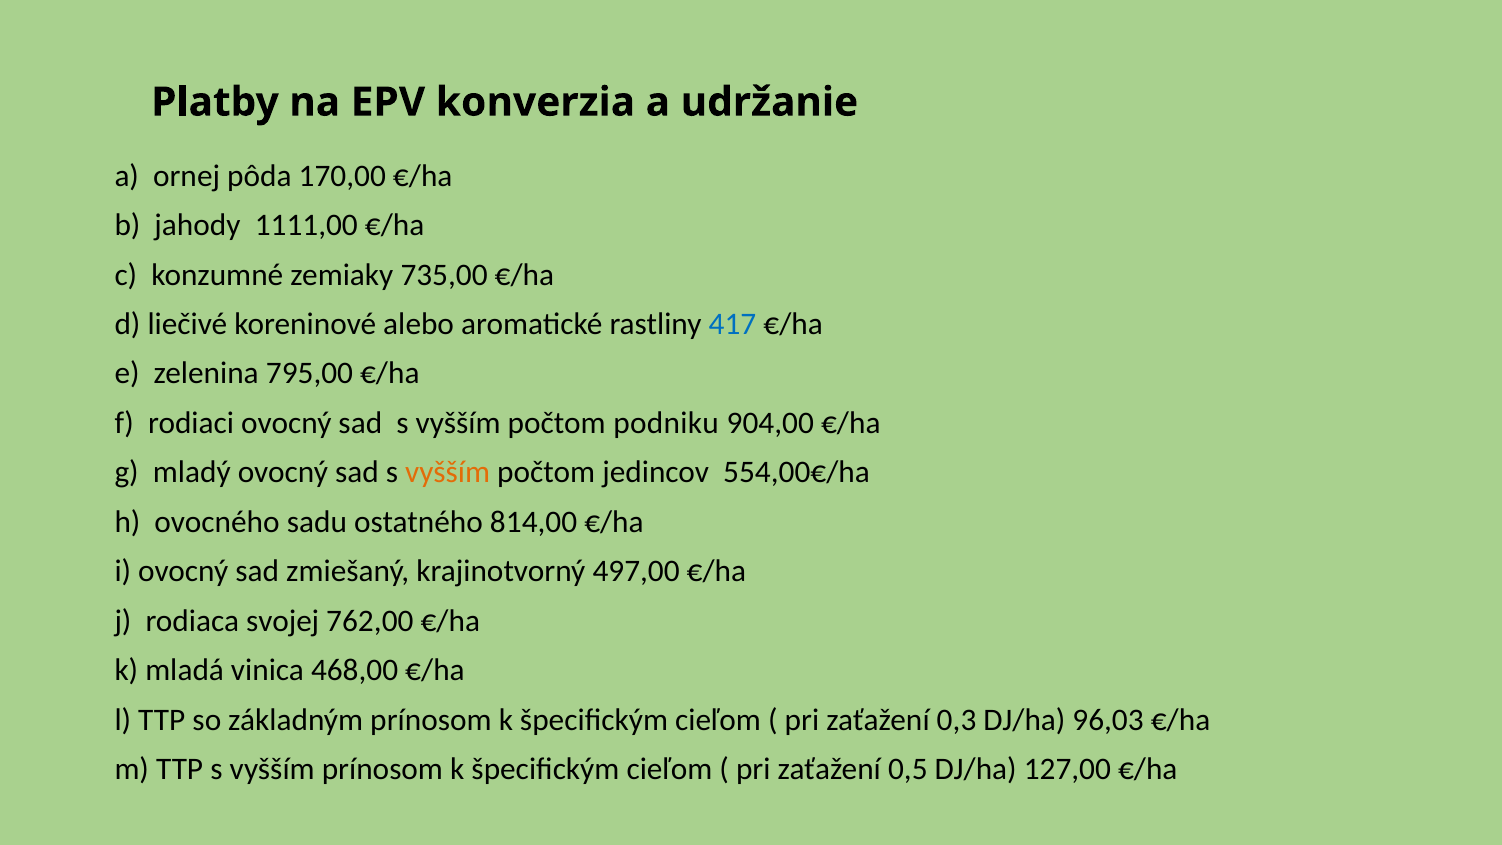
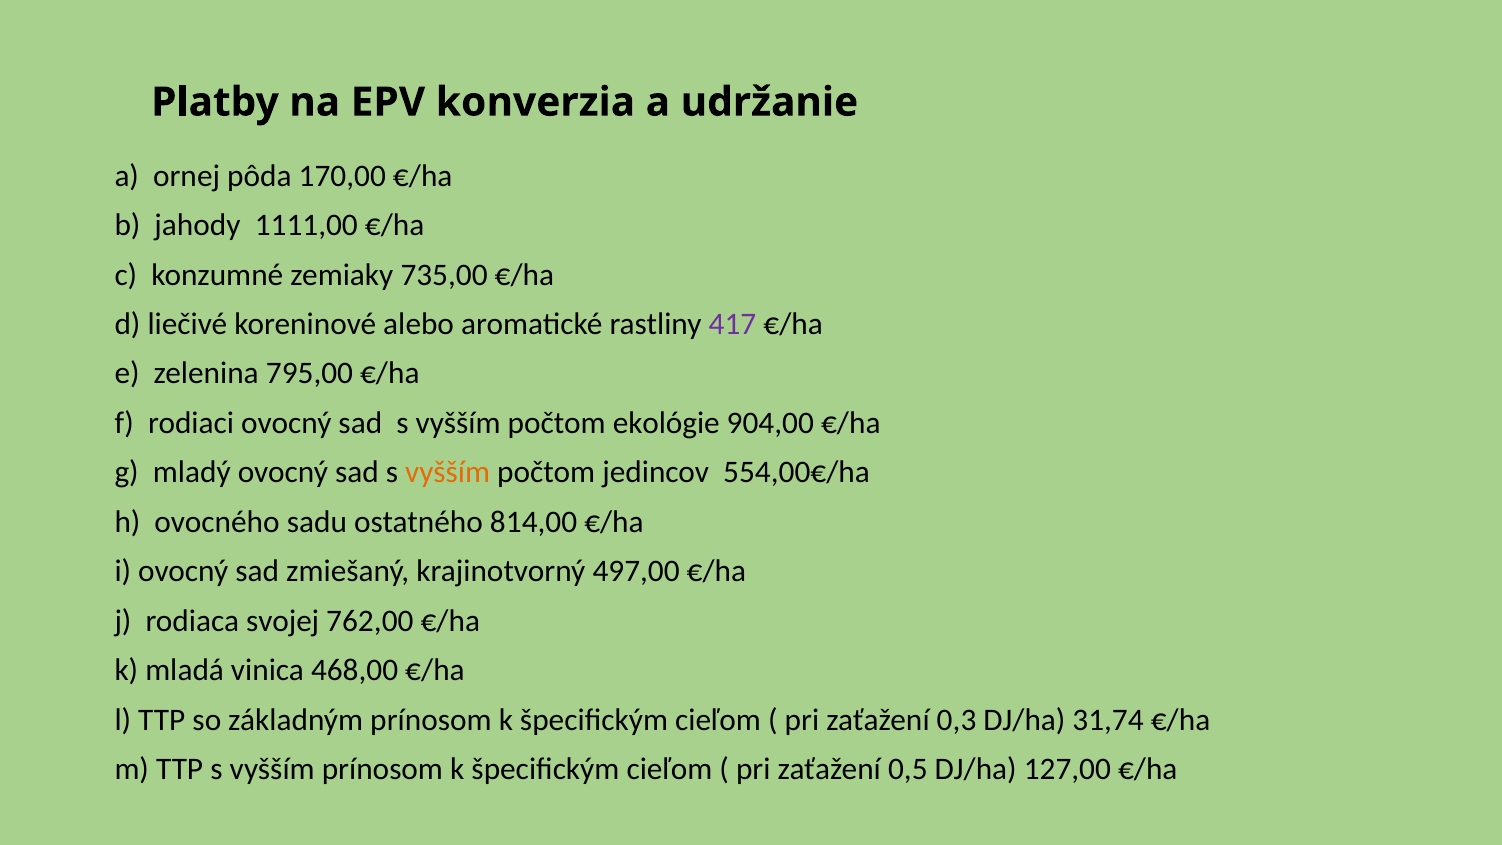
417 colour: blue -> purple (732, 324)
podniku: podniku -> ekológie (666, 423)
96,03: 96,03 -> 31,74 (1108, 720)
